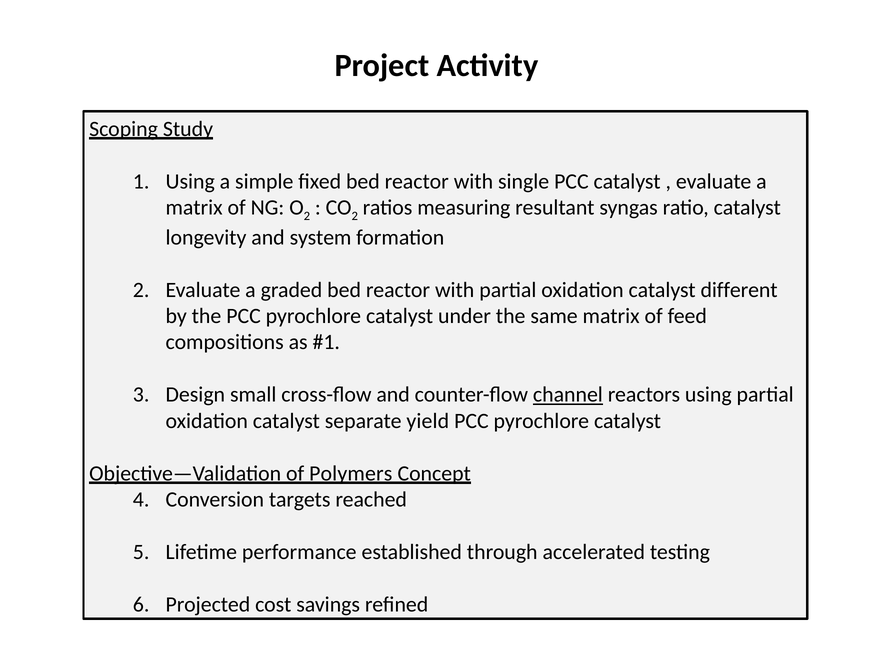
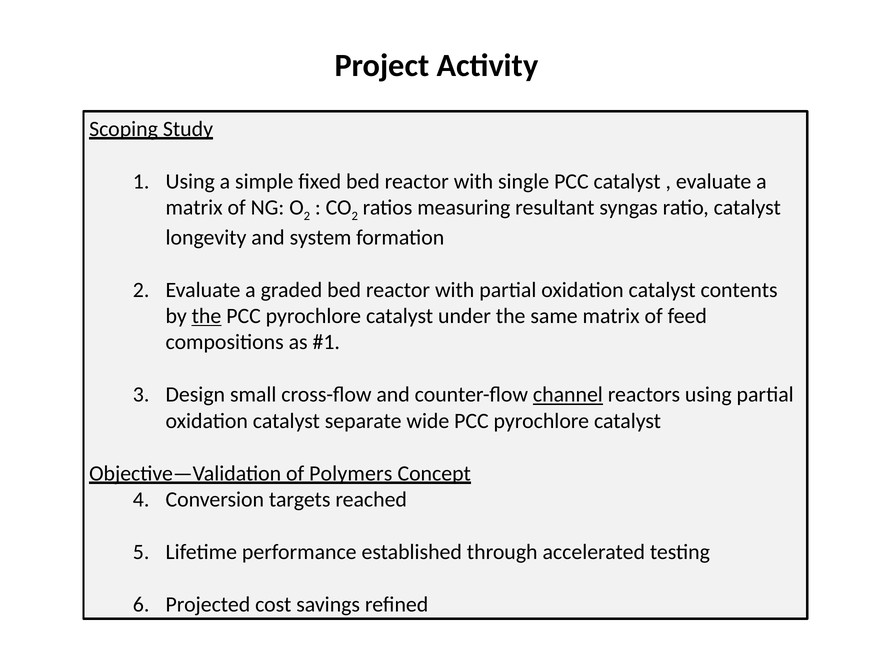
different: different -> contents (739, 290)
the underline: none -> present (207, 316)
yield: yield -> wide (428, 421)
